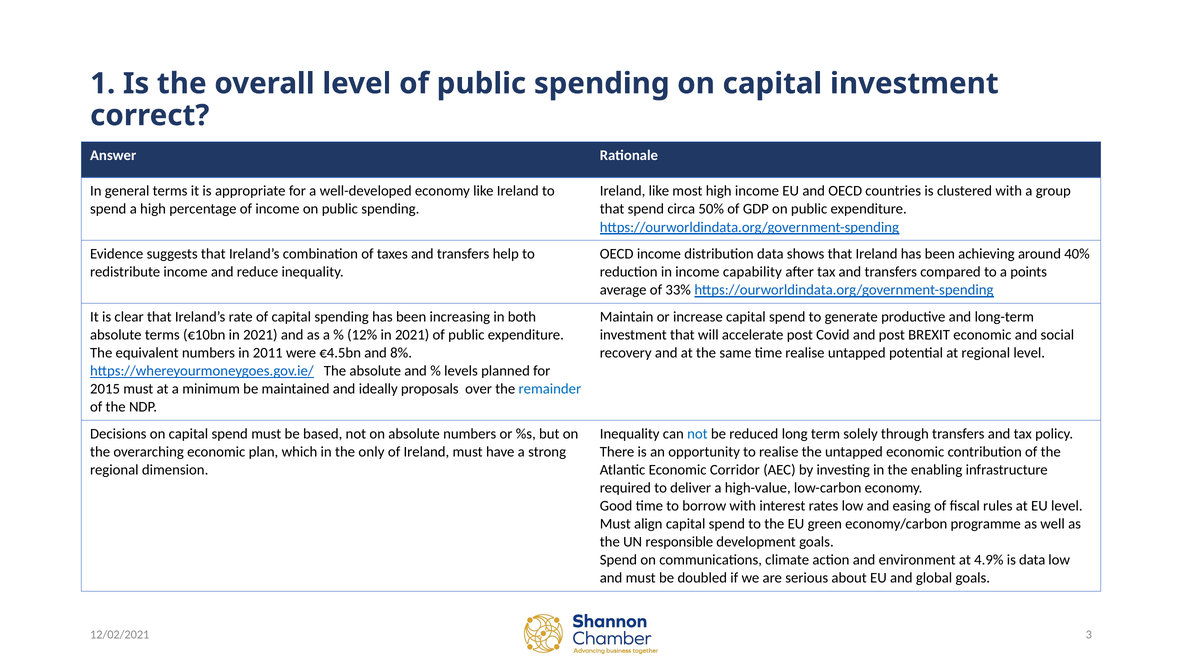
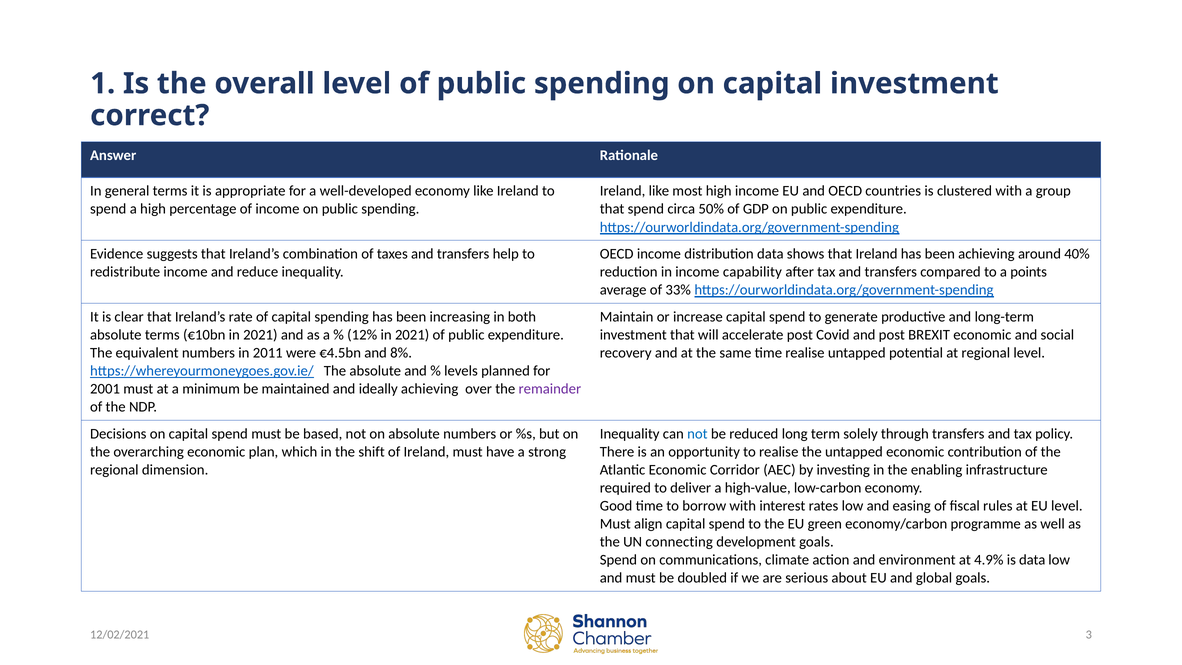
2015: 2015 -> 2001 (105, 389)
ideally proposals: proposals -> achieving (430, 389)
remainder colour: blue -> purple (550, 389)
only: only -> shift (372, 452)
responsible: responsible -> connecting (679, 542)
